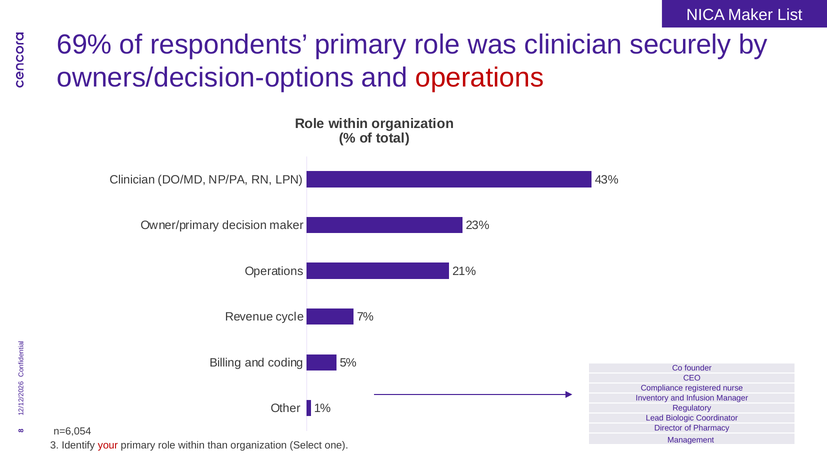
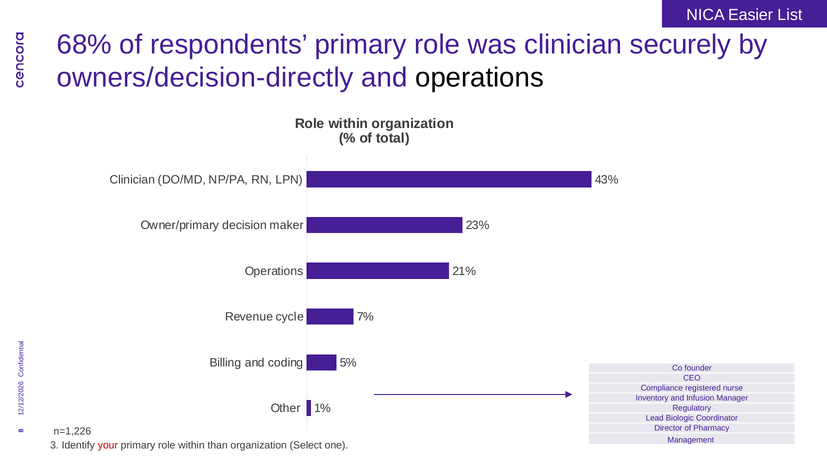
NICA Maker: Maker -> Easier (751, 15)
69%: 69% -> 68% (84, 45)
owners/decision-options: owners/decision-options -> owners/decision-directly (205, 78)
operations colour: red -> black (480, 78)
n=6,054: n=6,054 -> n=1,226 (72, 432)
